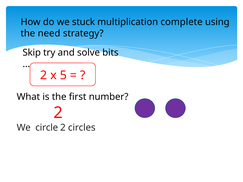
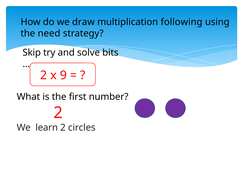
stuck: stuck -> draw (83, 22)
complete: complete -> following (182, 22)
5: 5 -> 9 (63, 75)
circle: circle -> learn (47, 128)
